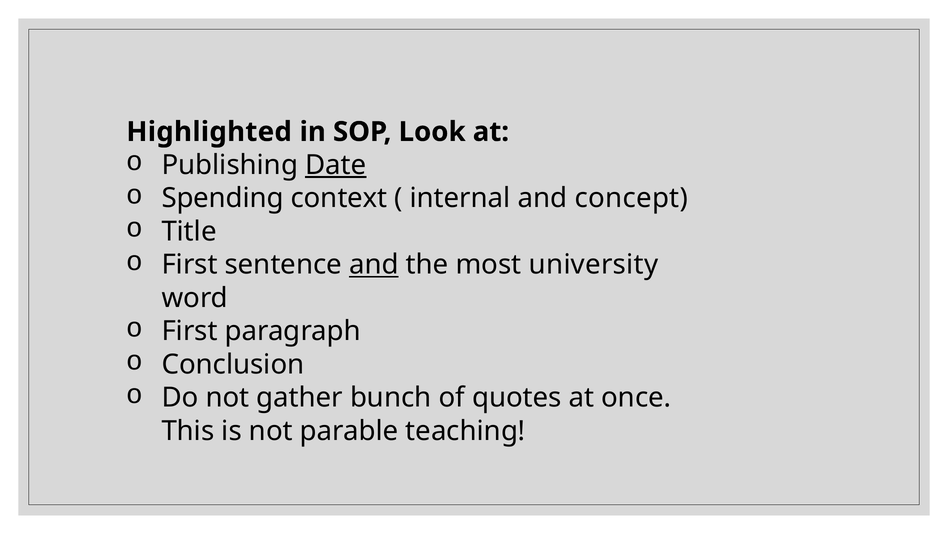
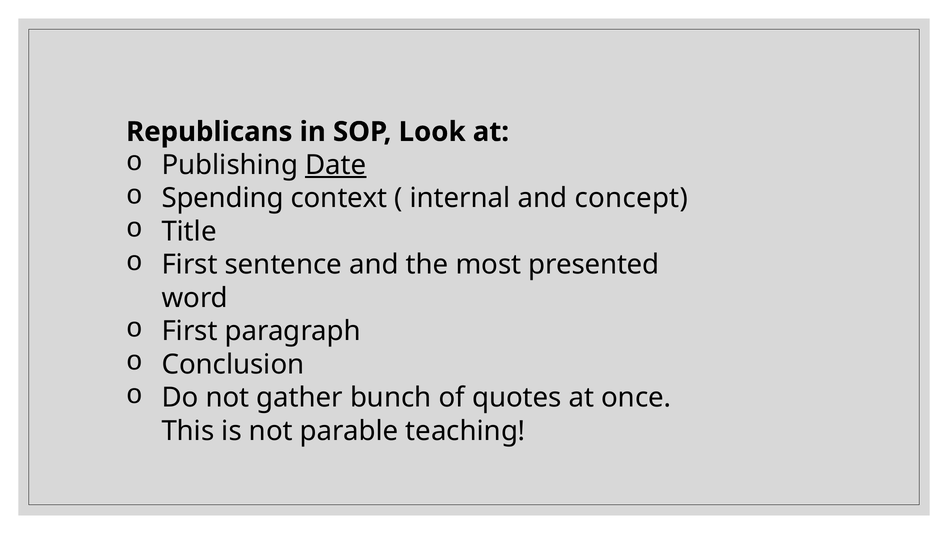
Highlighted: Highlighted -> Republicans (209, 132)
and underline: present -> none (374, 264)
university: university -> presented (594, 264)
